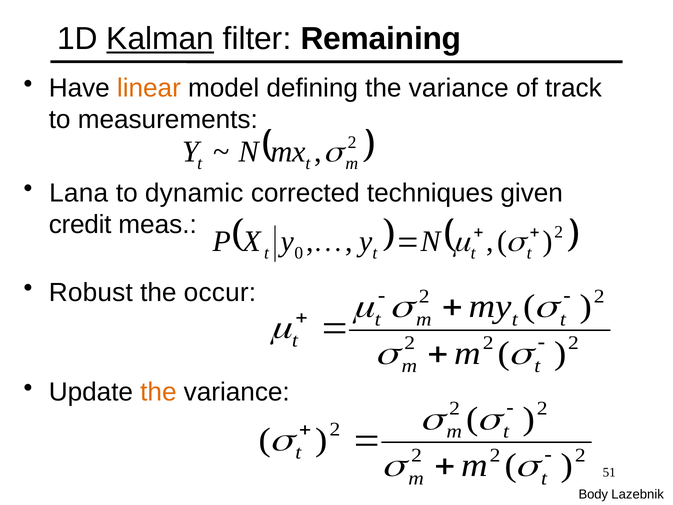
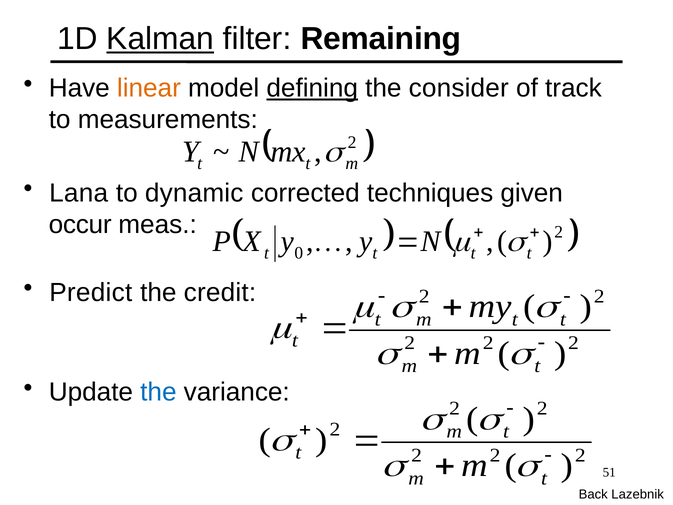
defining underline: none -> present (312, 88)
variance: variance -> consider (459, 88)
credit: credit -> occur (80, 224)
Robust: Robust -> Predict (91, 292)
occur: occur -> credit (220, 292)
the colour: orange -> blue (158, 392)
Body: Body -> Back (593, 494)
